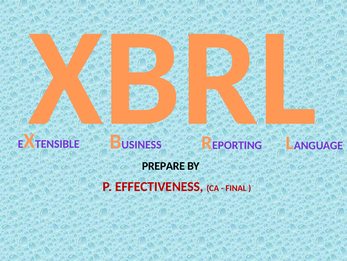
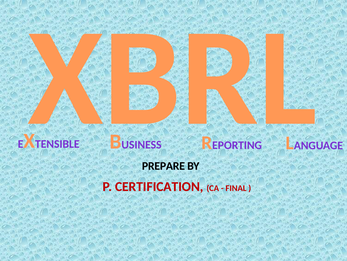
EFFECTIVENESS: EFFECTIVENESS -> CERTIFICATION (159, 186)
